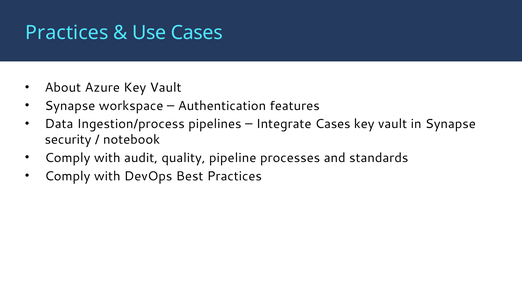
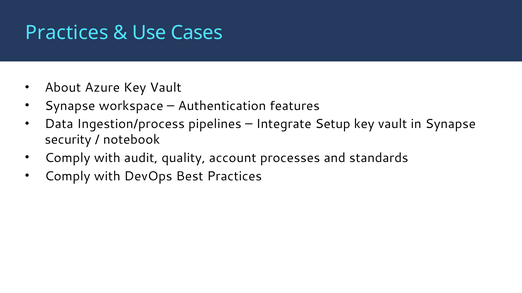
Integrate Cases: Cases -> Setup (333, 124)
pipeline: pipeline -> account (233, 158)
